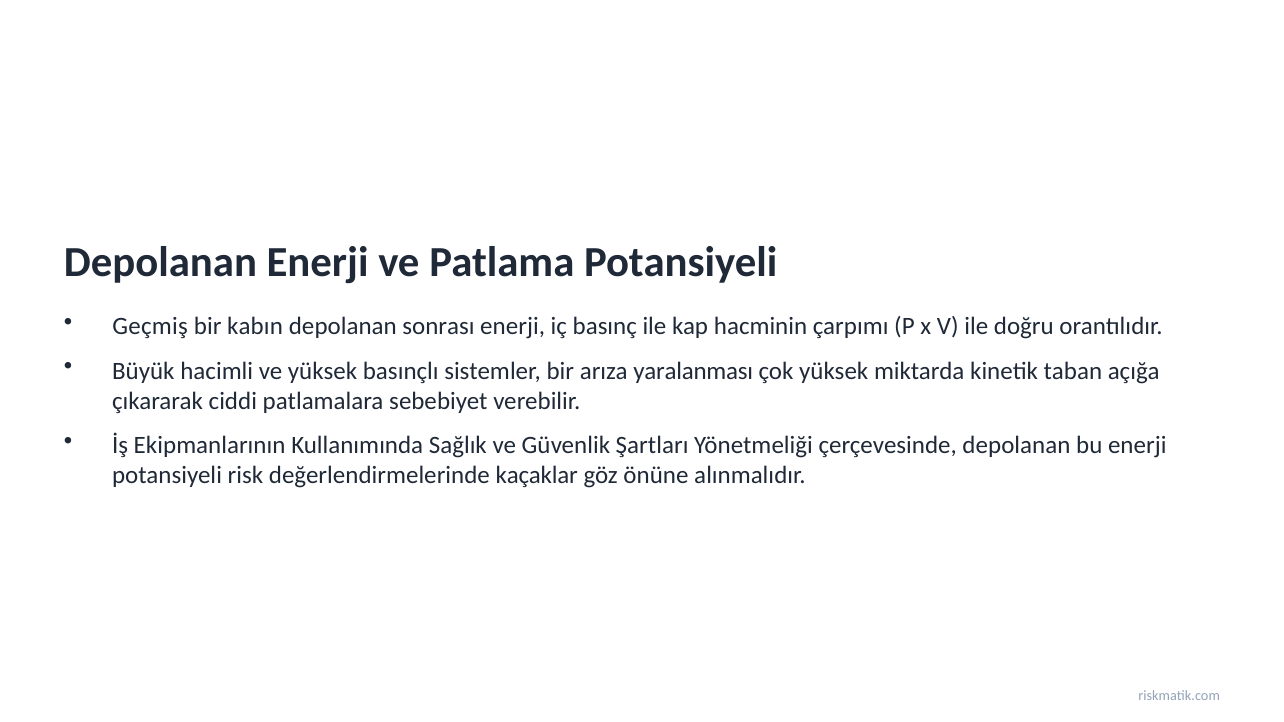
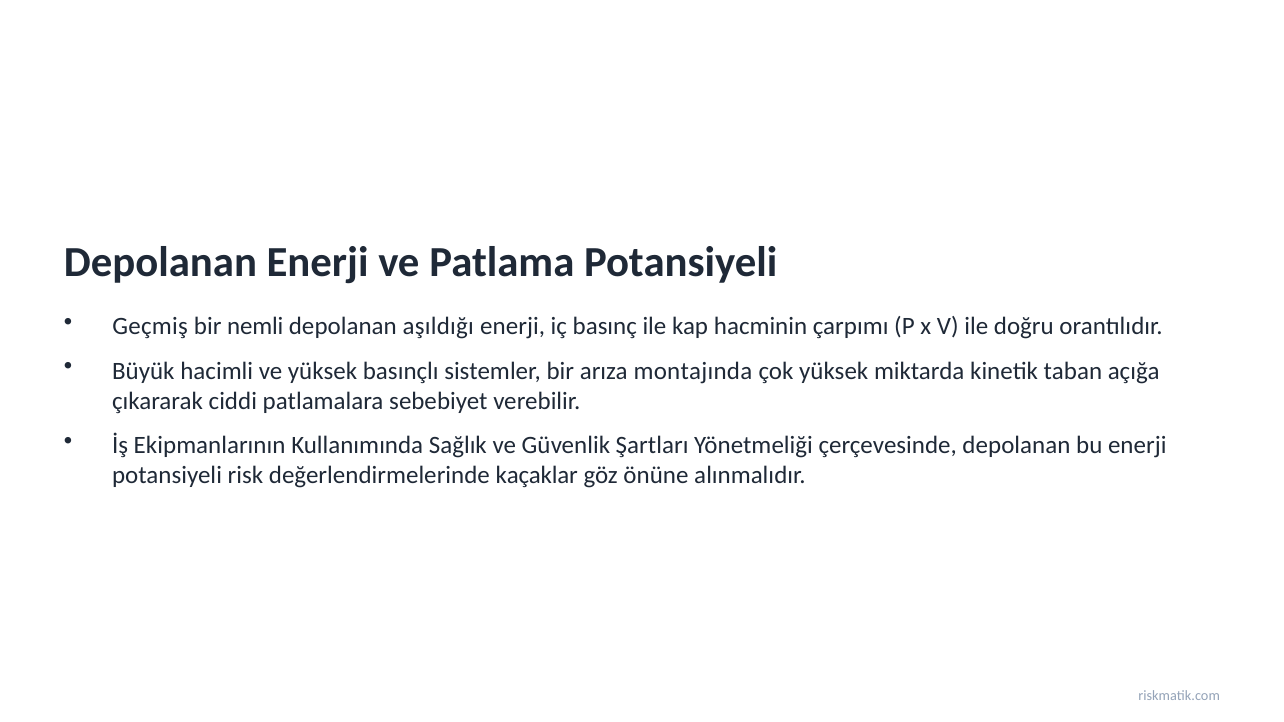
kabın: kabın -> nemli (255, 327)
sonrası: sonrası -> aşıldığı (438, 327)
yaralanması: yaralanması -> montajında (693, 371)
